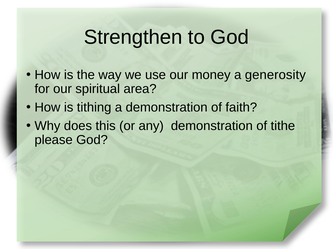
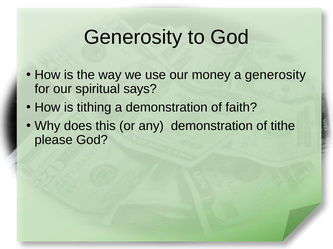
Strengthen: Strengthen -> Generosity (133, 37)
area: area -> says (140, 89)
